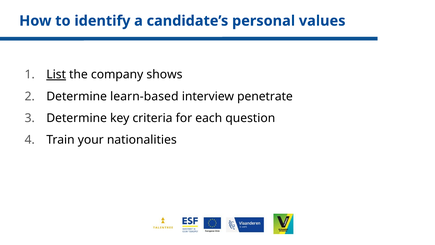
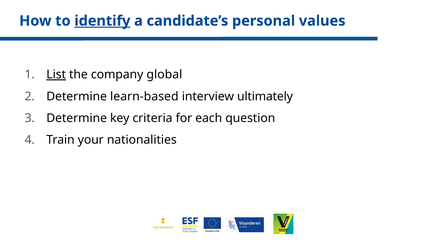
identify underline: none -> present (102, 21)
shows: shows -> global (164, 75)
penetrate: penetrate -> ultimately (265, 96)
